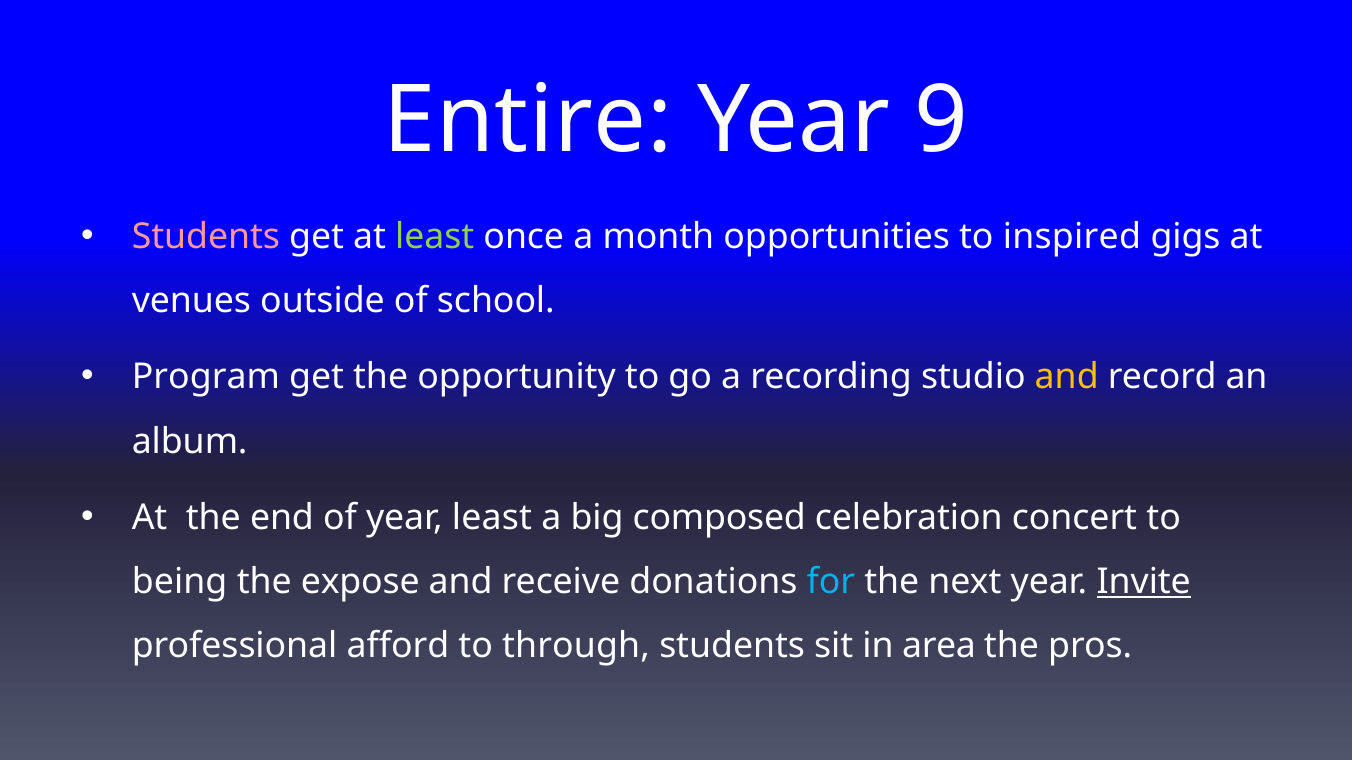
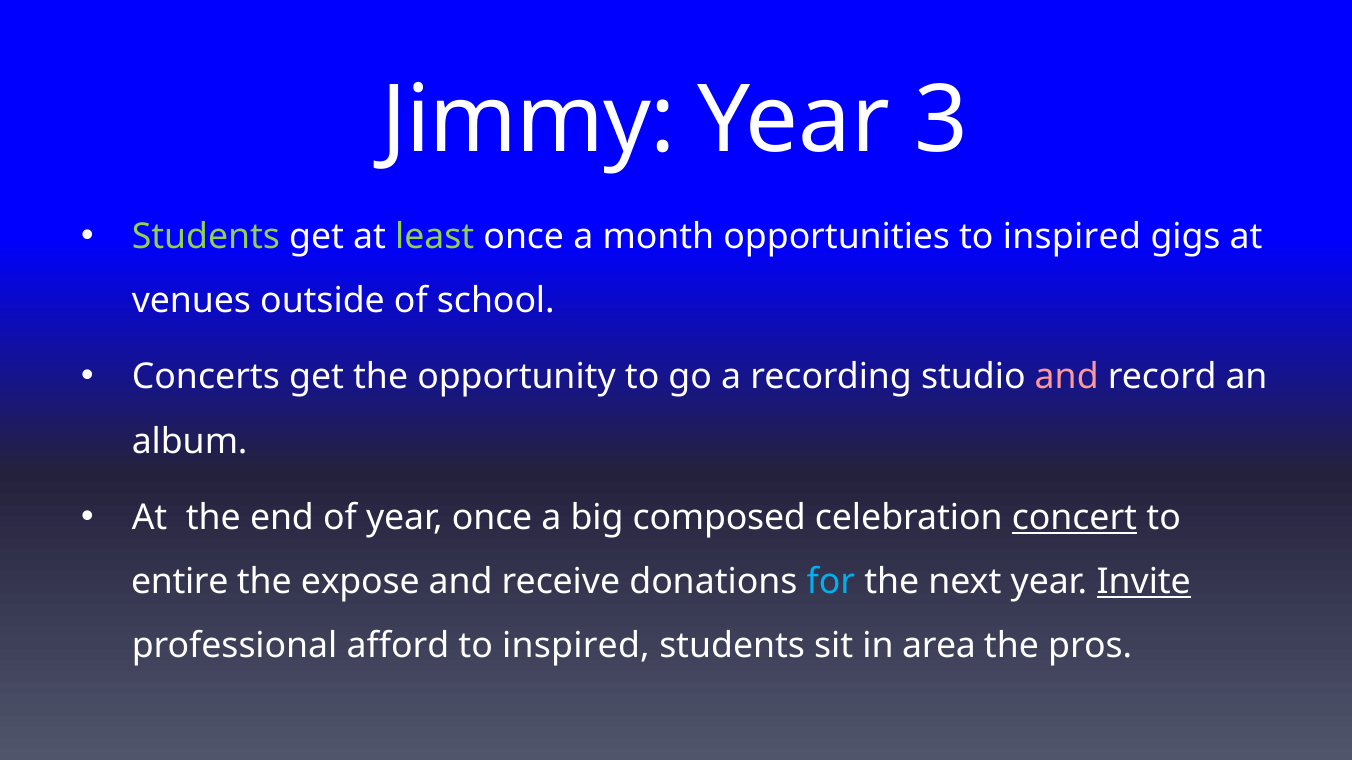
Entire: Entire -> Jimmy (529, 120)
9: 9 -> 3 (942, 120)
Students colour: pink -> light green (206, 237)
Program: Program -> Concerts (206, 377)
and colour: yellow -> pink (1067, 377)
year least: least -> once (492, 518)
concert underline: none -> present (1074, 518)
being: being -> entire (180, 582)
through: through -> inspired (576, 646)
